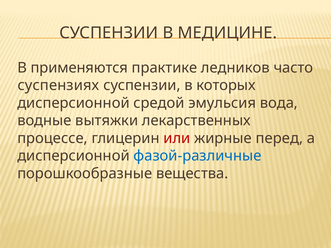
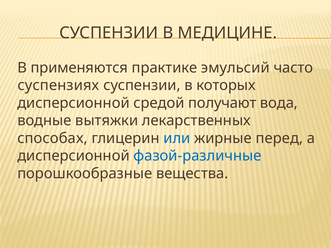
ледников: ледников -> эмульсий (235, 68)
эмульсия: эмульсия -> получают (222, 103)
процессе: процессе -> способах (52, 138)
или colour: red -> blue (177, 138)
